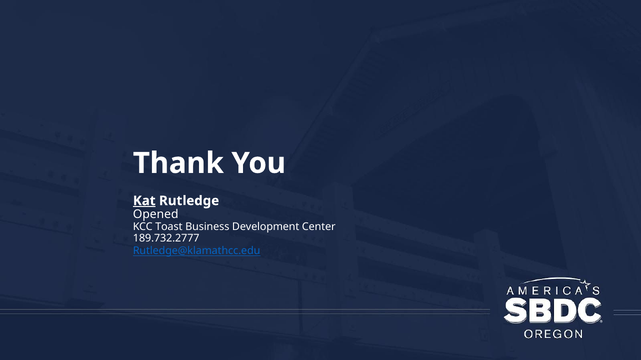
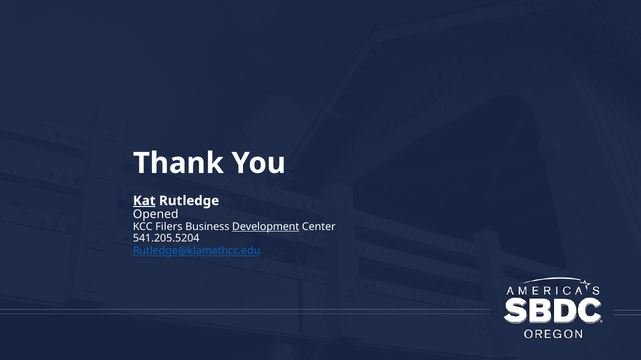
Toast: Toast -> Filers (169, 227)
Development underline: none -> present (266, 227)
189.732.2777: 189.732.2777 -> 541.205.5204 (166, 239)
